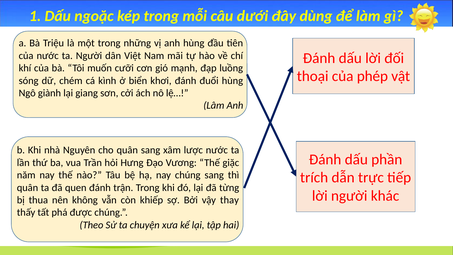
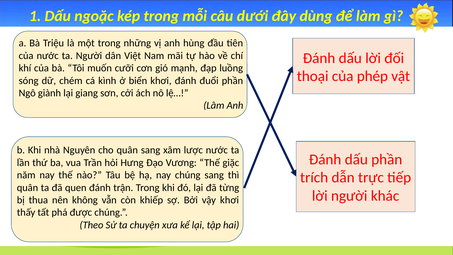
đuổi hùng: hùng -> phần (232, 81)
vậy thay: thay -> khơi (229, 200)
